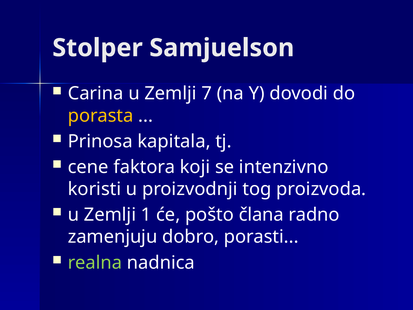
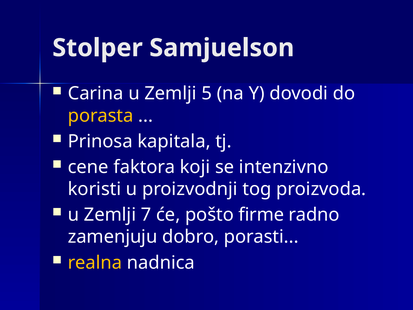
7: 7 -> 5 (207, 94)
1: 1 -> 7 (146, 215)
člana: člana -> firme (261, 215)
realna colour: light green -> yellow (95, 262)
